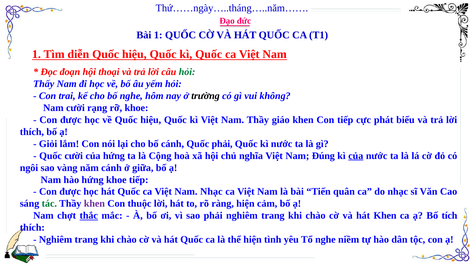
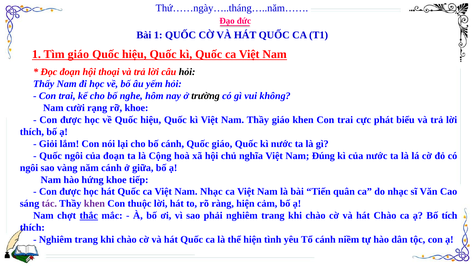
Tìm diễn: diễn -> giáo (78, 54)
hỏi colour: green -> black (187, 72)
khen Con tiếp: tiếp -> trai (345, 120)
Quốc phải: phải -> giáo (222, 144)
Quốc cười: cười -> ngôi (74, 156)
của hứng: hứng -> đoạn (114, 156)
của underline: present -> none (356, 156)
tác colour: green -> purple (49, 203)
hát Khen: Khen -> Chào (385, 215)
Tổ nghe: nghe -> cánh (325, 239)
